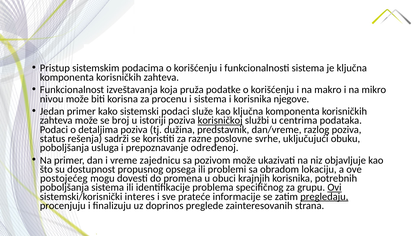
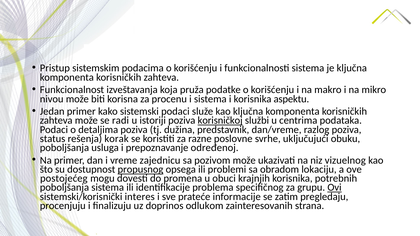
njegove: njegove -> aspektu (291, 99)
broj: broj -> radi (121, 121)
sadrži: sadrži -> korak (117, 139)
objavljuje: objavljuje -> vizuelnog (345, 160)
propusnog underline: none -> present (141, 170)
pregledaju underline: present -> none (324, 197)
preglede: preglede -> odlukom (205, 206)
